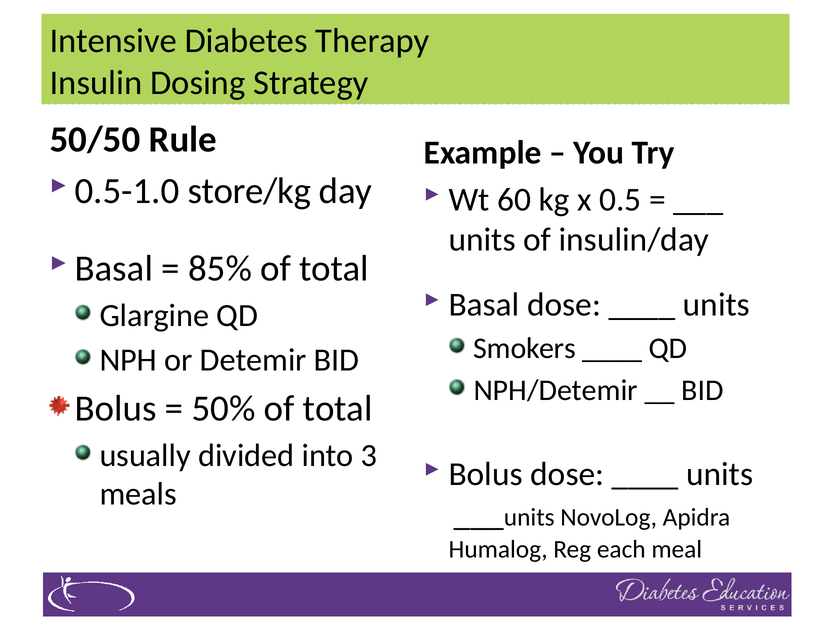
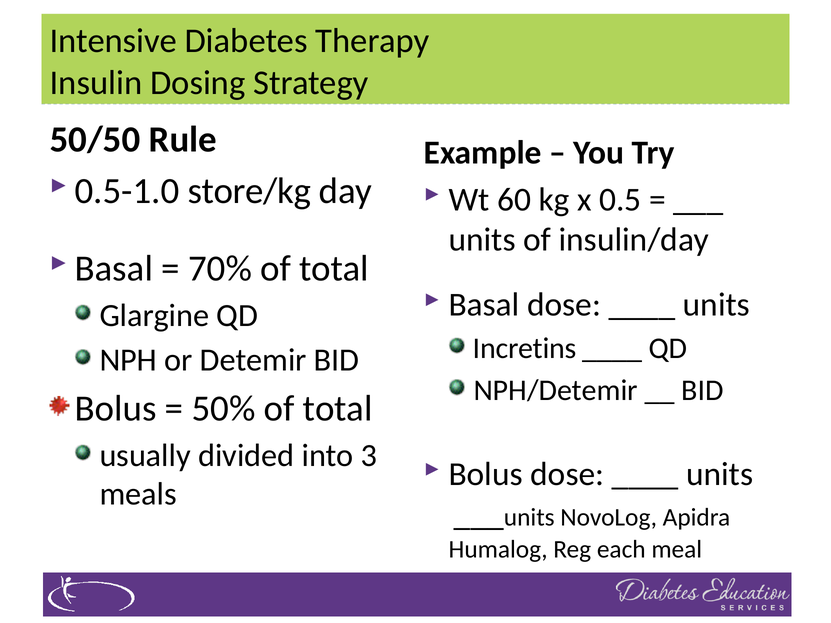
85%: 85% -> 70% (220, 269)
Smokers: Smokers -> Incretins (525, 349)
